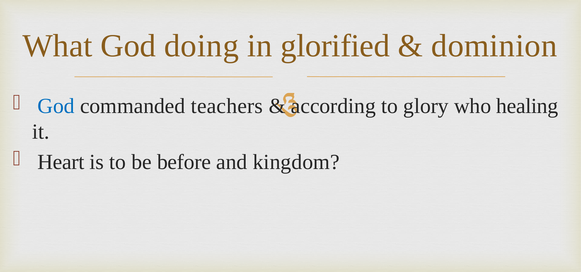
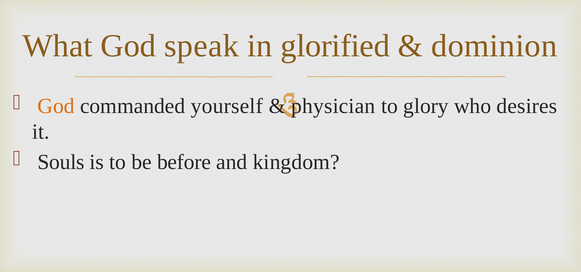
doing: doing -> speak (201, 46)
God colour: blue -> orange (56, 106)
teachers: teachers -> yourself (227, 106)
according: according -> physician (333, 106)
healing: healing -> desires (527, 106)
Heart: Heart -> Souls (61, 162)
